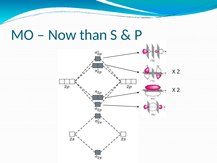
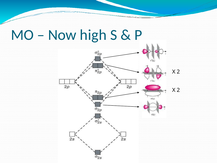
than: than -> high (93, 35)
